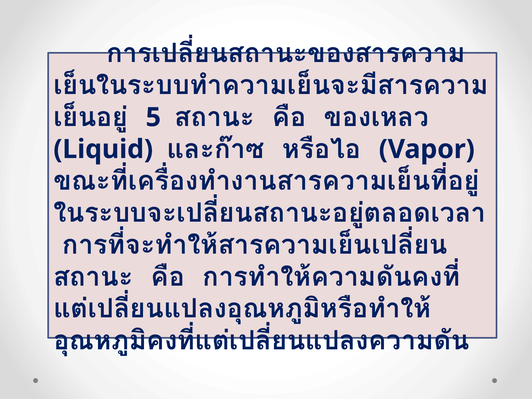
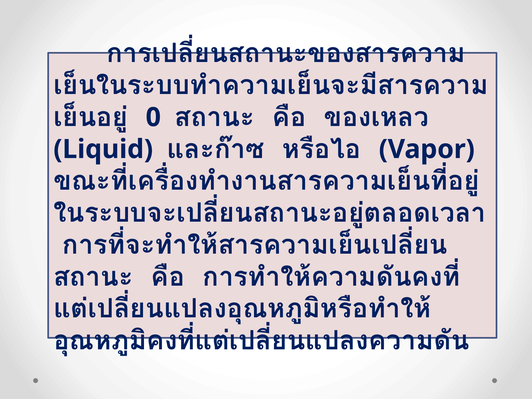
5: 5 -> 0 (153, 117)
